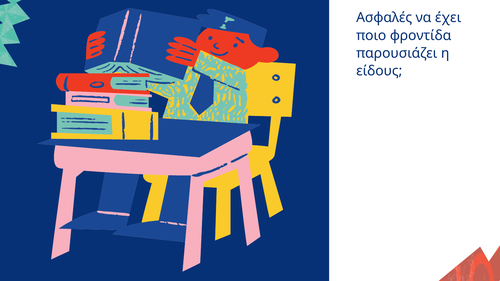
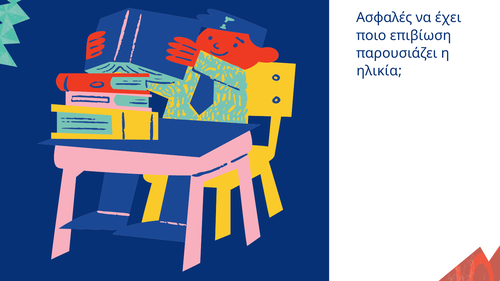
φροντίδα: φροντίδα -> επιβίωση (421, 35)
είδους: είδους -> ηλικία (379, 71)
